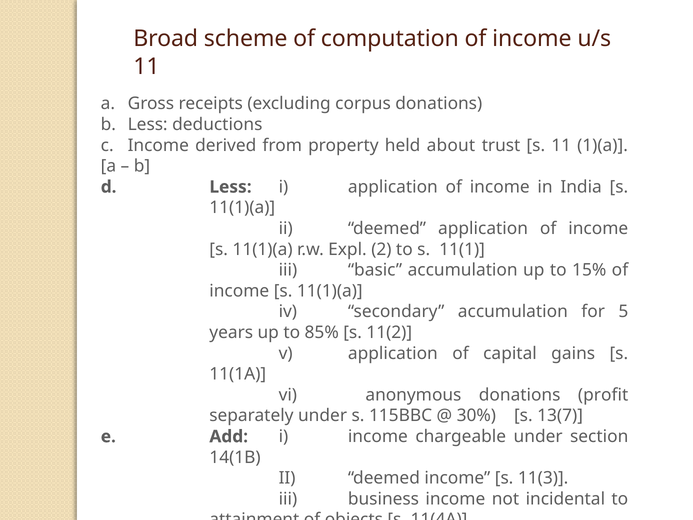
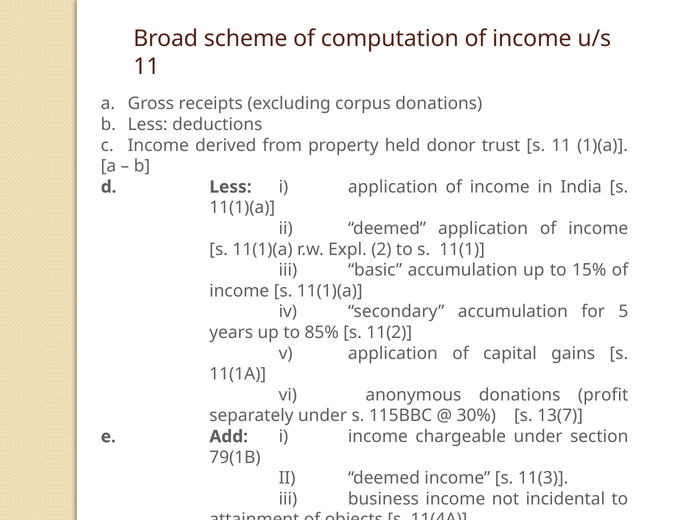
about: about -> donor (451, 145)
14(1B: 14(1B -> 79(1B (235, 457)
